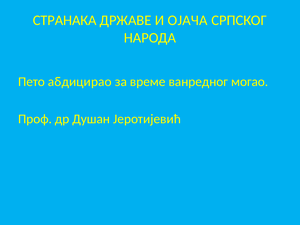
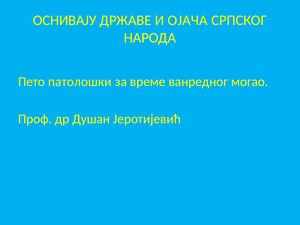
СТРАНАКА: СТРАНАКА -> ОСНИВАЈУ (65, 20)
абдицирао: абдицирао -> патолошки (80, 82)
